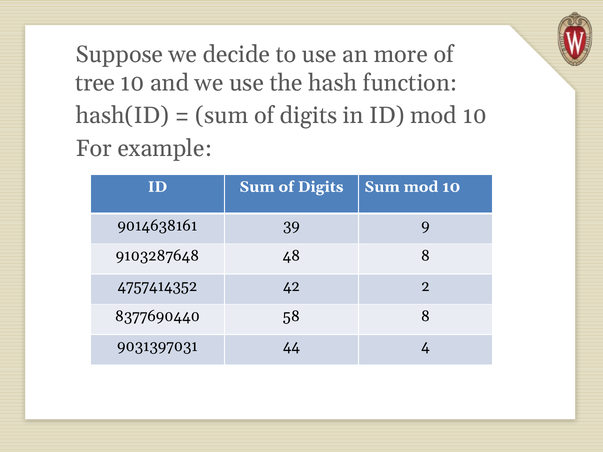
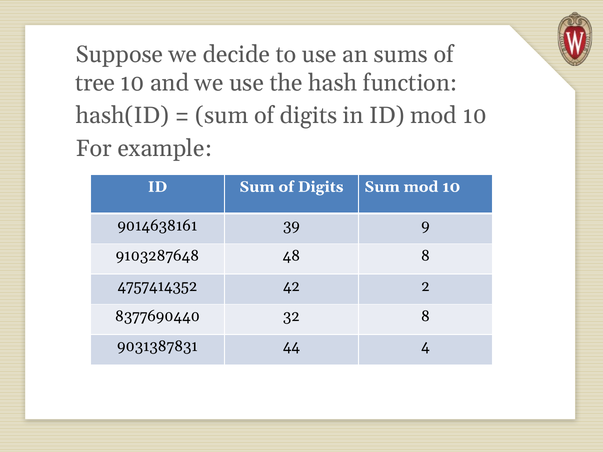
more: more -> sums (401, 55)
58: 58 -> 32 (291, 316)
9031397031: 9031397031 -> 9031387831 (157, 347)
